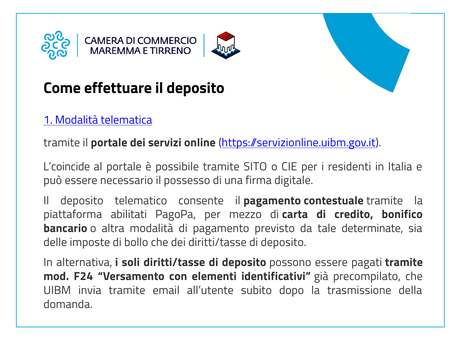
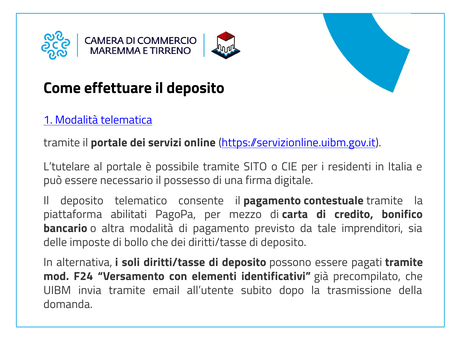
L’coincide: L’coincide -> L’tutelare (67, 167)
determinate: determinate -> imprenditori (372, 229)
